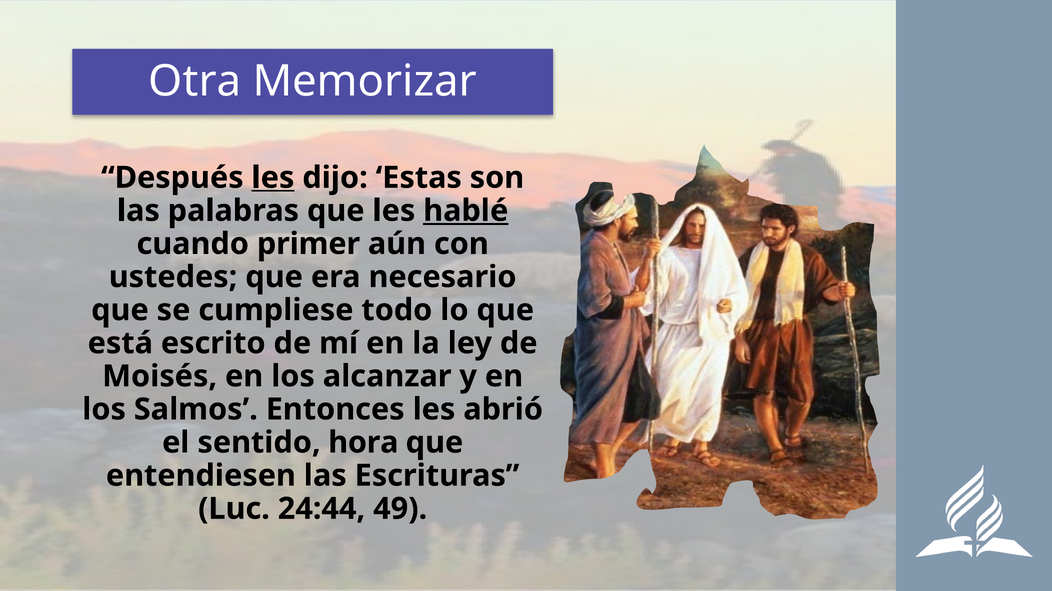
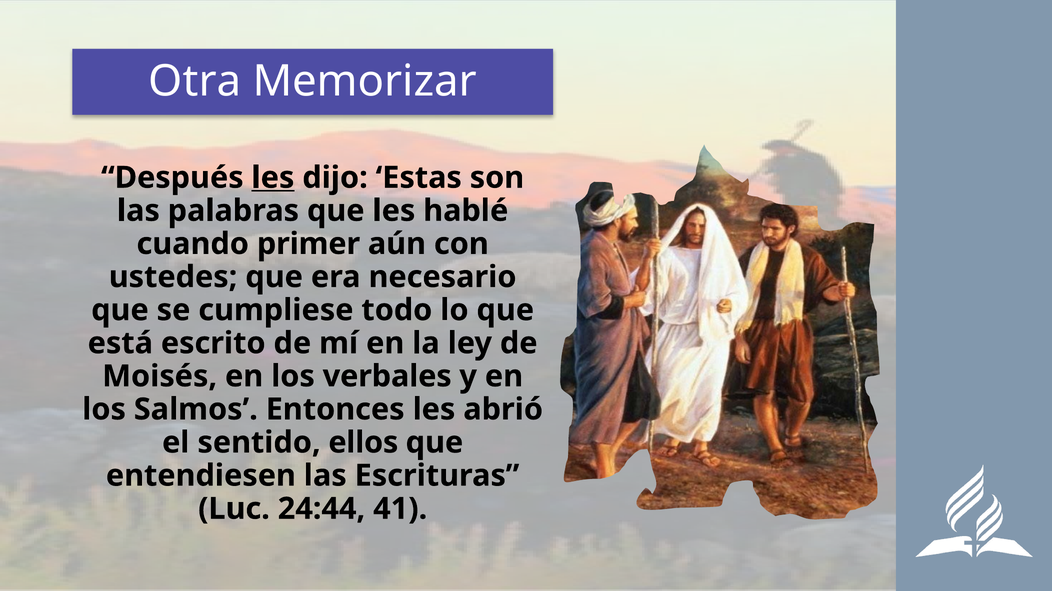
hablé underline: present -> none (466, 211)
alcanzar: alcanzar -> verbales (387, 377)
hora: hora -> ellos (363, 443)
49: 49 -> 41 (400, 509)
